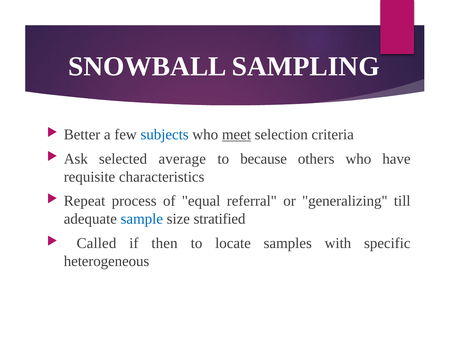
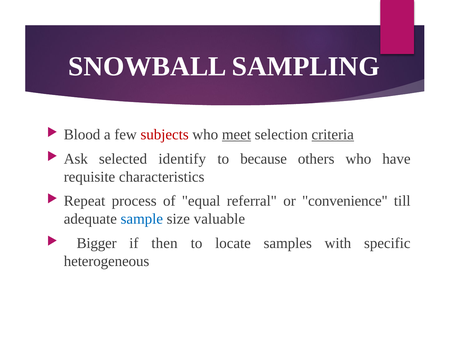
Better: Better -> Blood (82, 134)
subjects colour: blue -> red (165, 134)
criteria underline: none -> present (333, 134)
average: average -> identify (182, 159)
generalizing: generalizing -> convenience (345, 201)
stratified: stratified -> valuable (219, 219)
Called: Called -> Bigger (97, 243)
